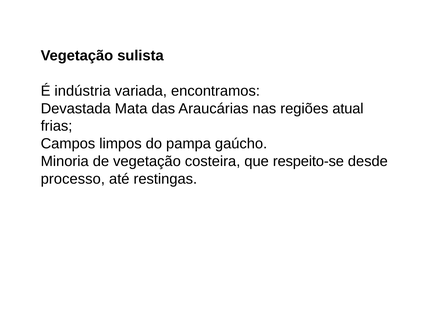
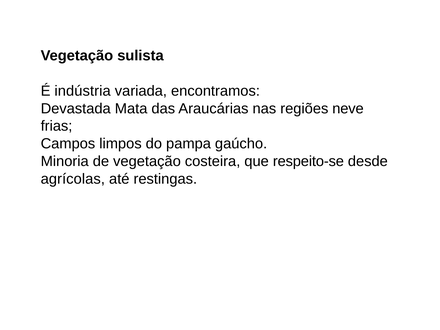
atual: atual -> neve (348, 109)
processo: processo -> agrícolas (73, 179)
